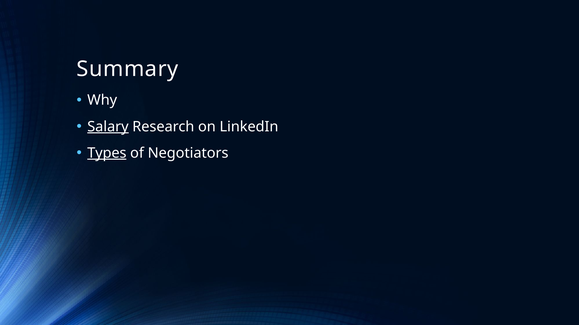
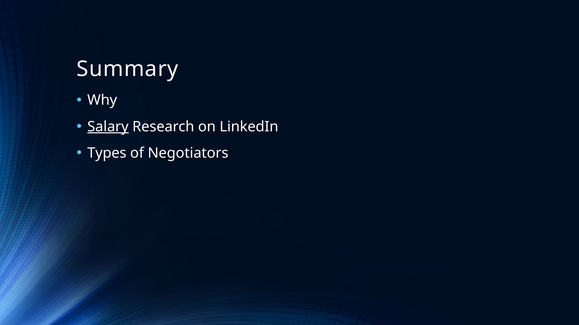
Types underline: present -> none (107, 153)
